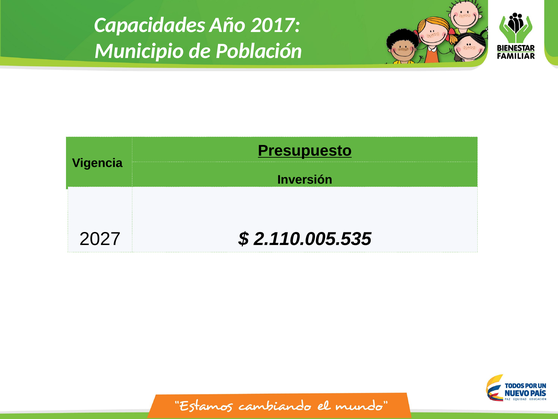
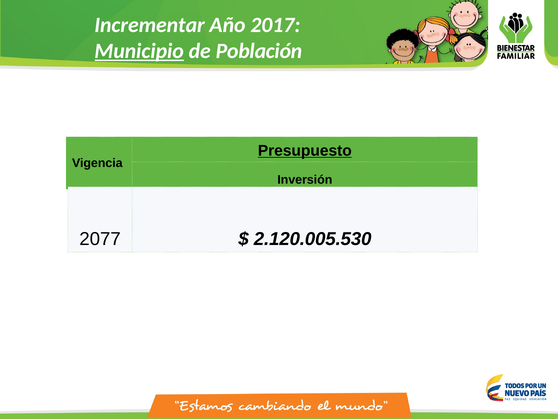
Capacidades: Capacidades -> Incrementar (150, 25)
Municipio underline: none -> present (139, 51)
2027: 2027 -> 2077 (100, 239)
2.110.005.535: 2.110.005.535 -> 2.120.005.530 (313, 239)
